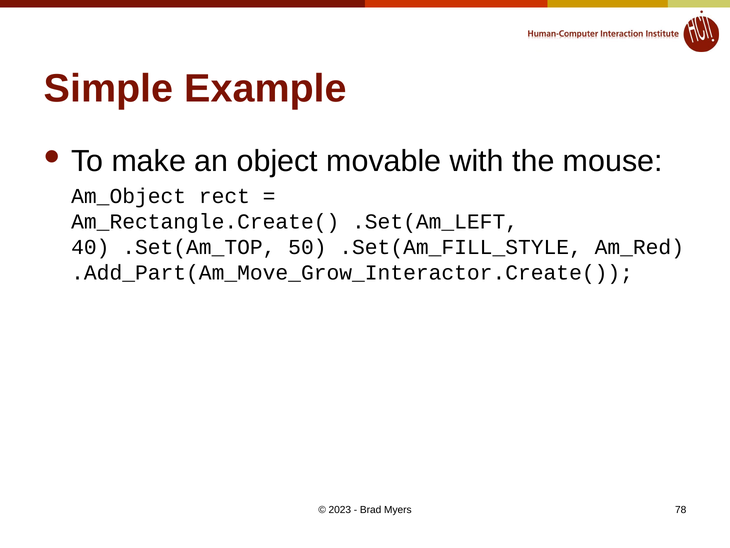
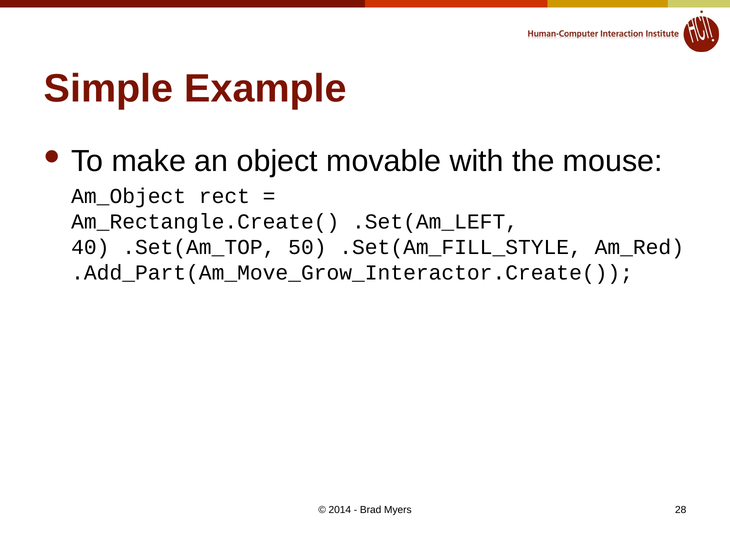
2023: 2023 -> 2014 (340, 509)
78: 78 -> 28 (681, 509)
